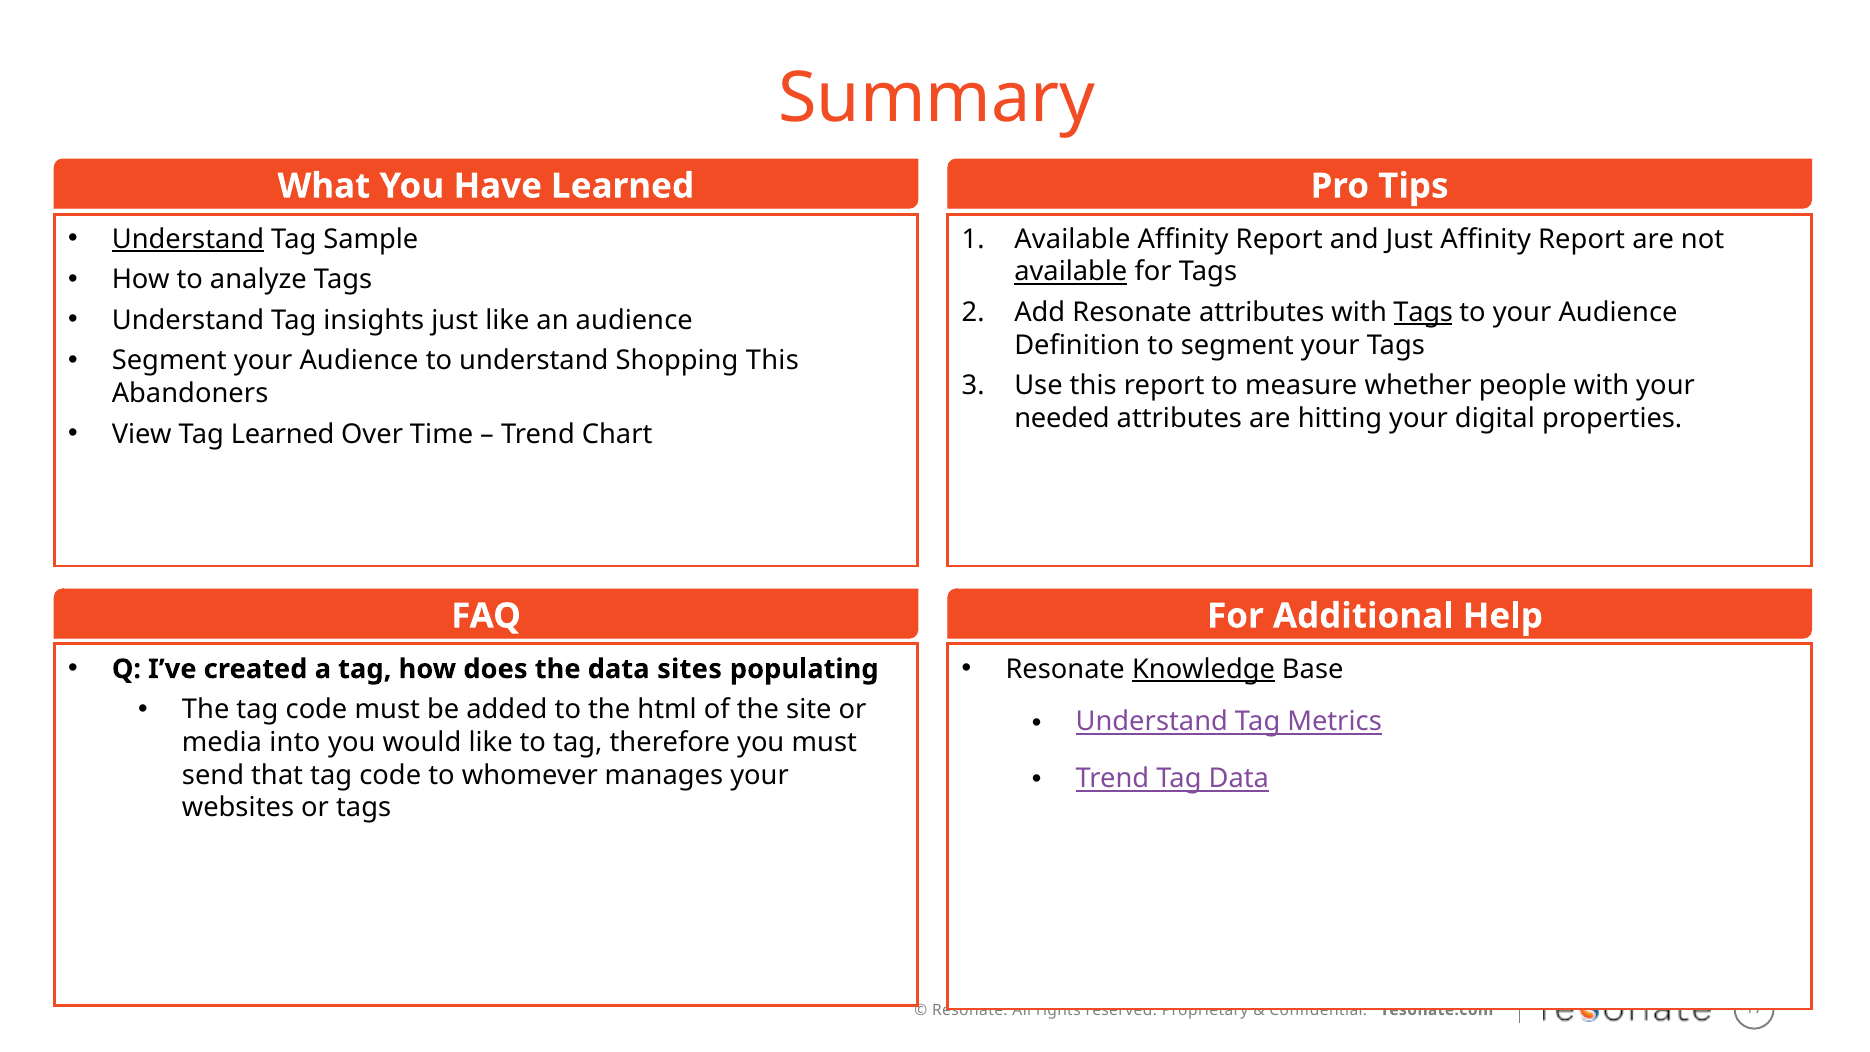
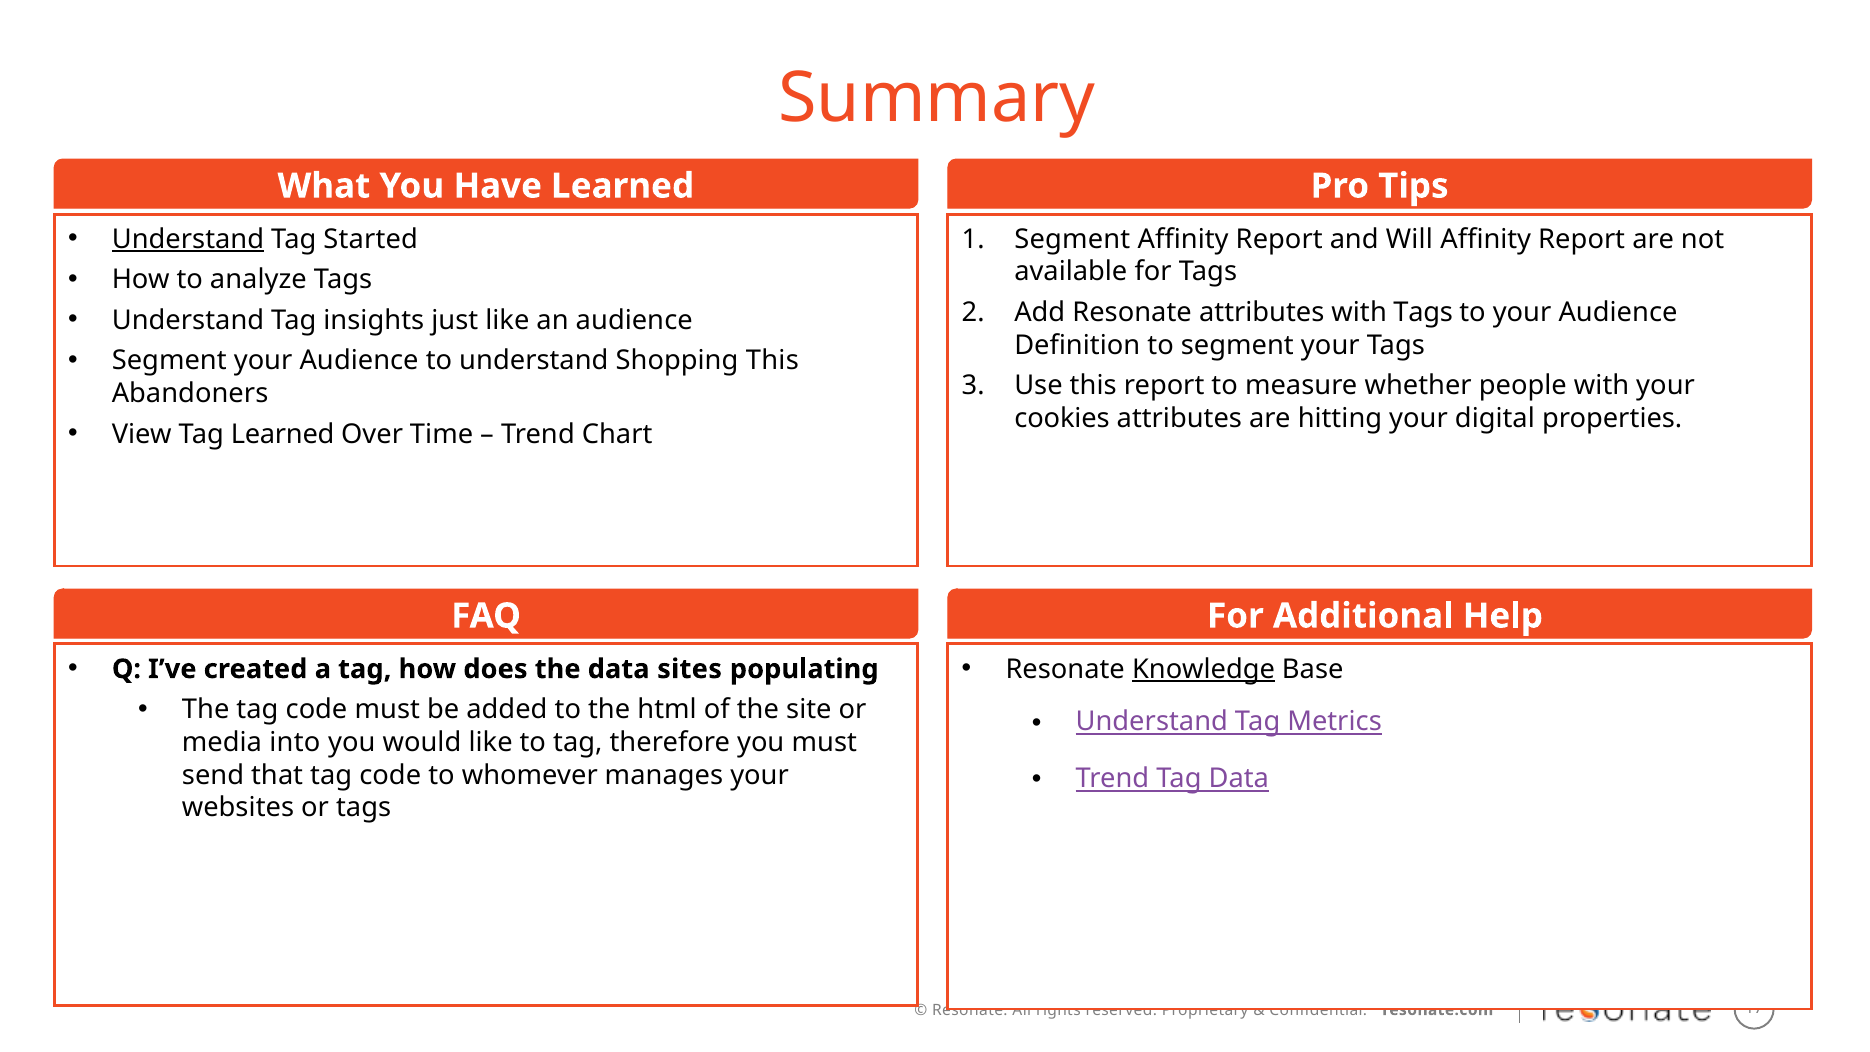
Sample: Sample -> Started (371, 239)
Available: Available -> Segment (1072, 239)
and Just: Just -> Will (1409, 239)
available underline: present -> none (1071, 272)
Tags underline: present -> none (1423, 312)
needed: needed -> cookies (1062, 418)
